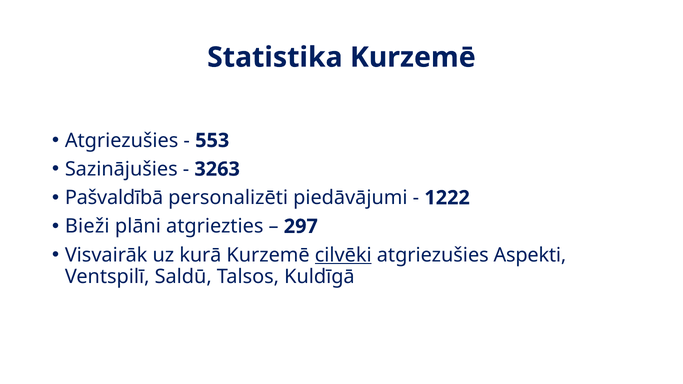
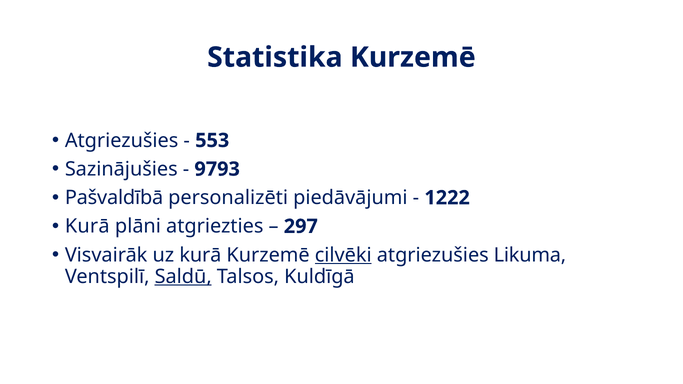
3263: 3263 -> 9793 (217, 169)
Bieži: Bieži -> Kurā (87, 226)
Aspekti: Aspekti -> Likuma (530, 255)
Saldū underline: none -> present (183, 277)
